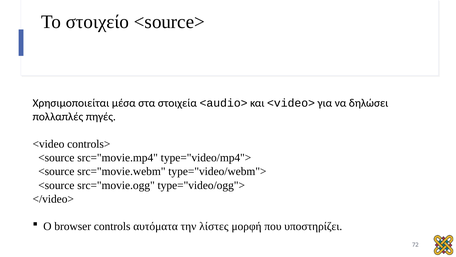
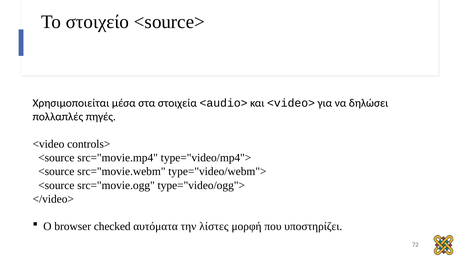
controls: controls -> checked (112, 226)
